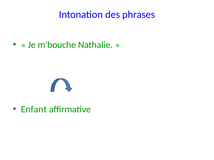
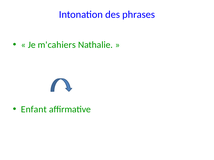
m'bouche: m'bouche -> m'cahiers (57, 45)
